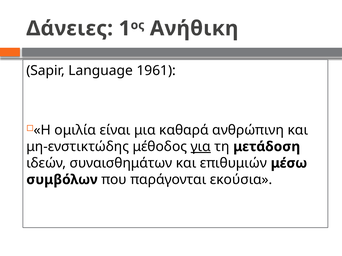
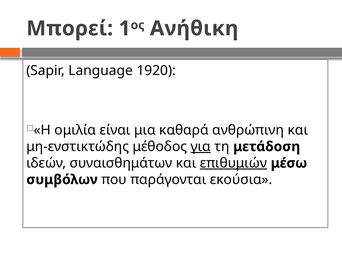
Δάνειες: Δάνειες -> Μπορεί (70, 29)
1961: 1961 -> 1920 (156, 71)
επιθυμιών underline: none -> present (233, 163)
